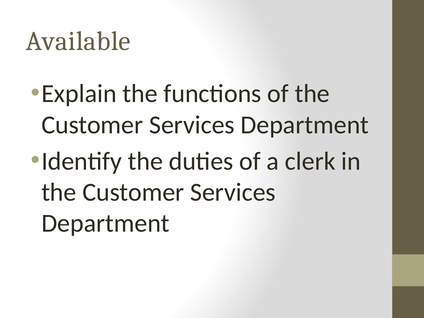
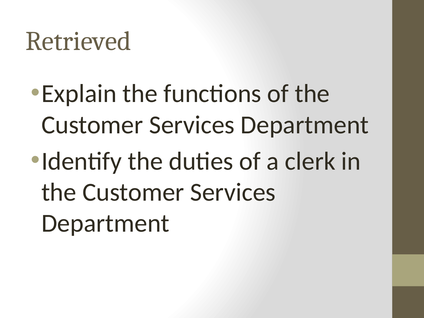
Available: Available -> Retrieved (78, 41)
